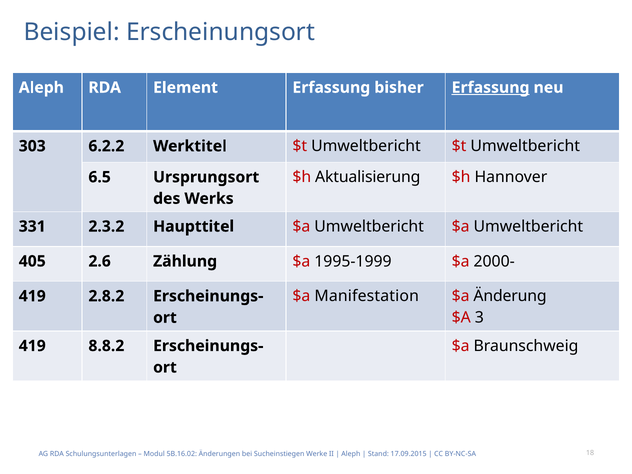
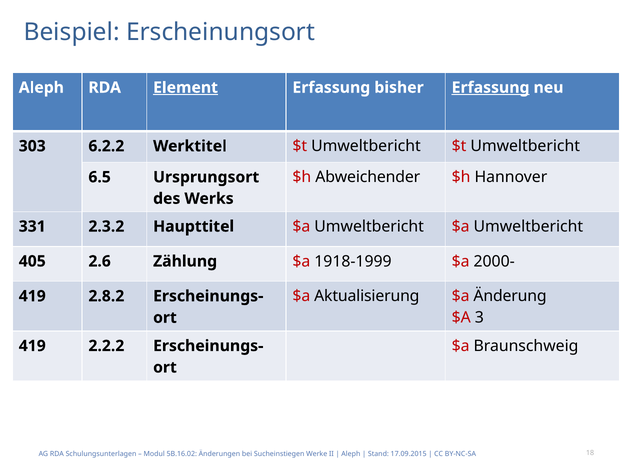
Element underline: none -> present (186, 88)
Aktualisierung: Aktualisierung -> Abweichender (368, 177)
1995-1999: 1995-1999 -> 1918-1999 (353, 261)
Manifestation: Manifestation -> Aktualisierung (367, 296)
8.8.2: 8.8.2 -> 2.2.2 (106, 346)
